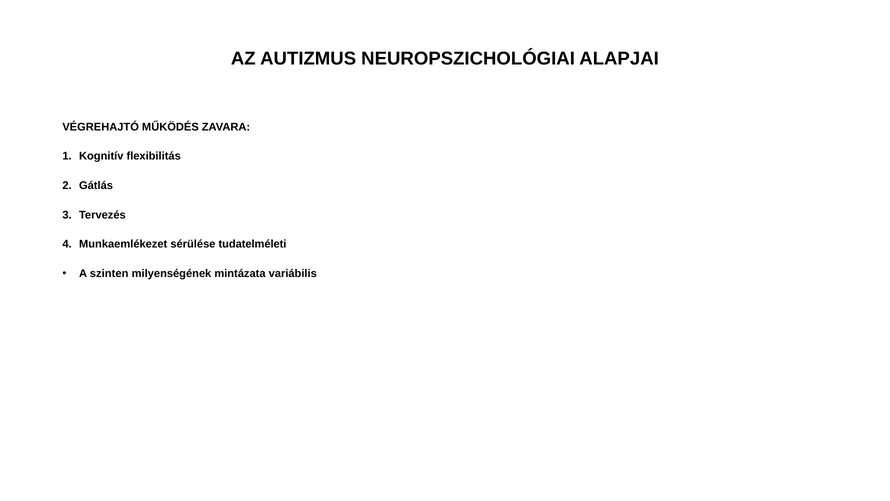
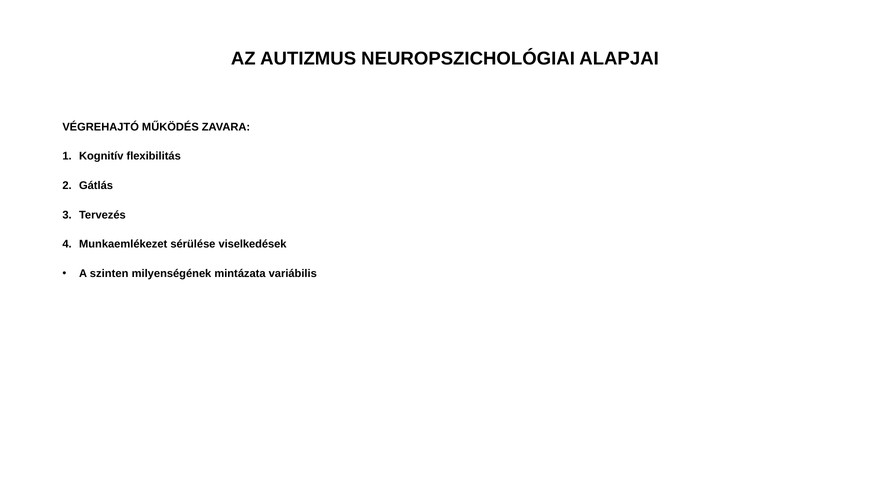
tudatelméleti: tudatelméleti -> viselkedések (252, 244)
